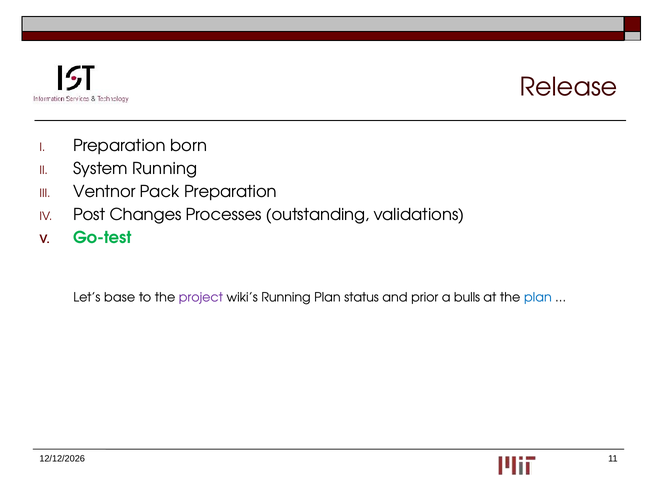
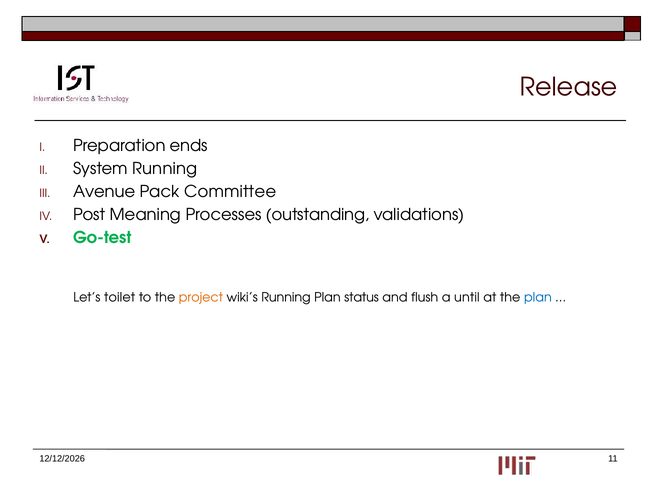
born: born -> ends (189, 146)
Ventnor: Ventnor -> Avenue (104, 192)
Pack Preparation: Preparation -> Committee (230, 192)
Changes: Changes -> Meaning (145, 215)
base: base -> toilet (120, 297)
project colour: purple -> orange (201, 297)
prior: prior -> flush (425, 297)
bulls: bulls -> until (467, 297)
